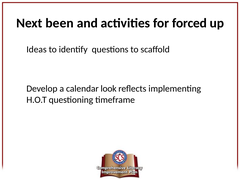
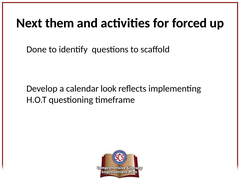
been: been -> them (60, 23)
Ideas: Ideas -> Done (37, 49)
